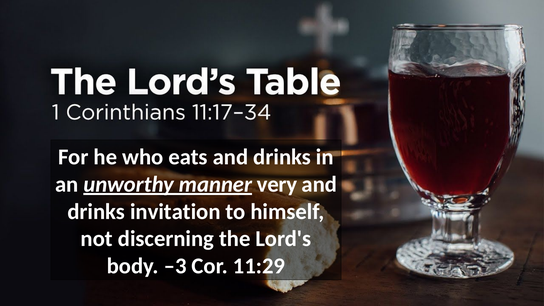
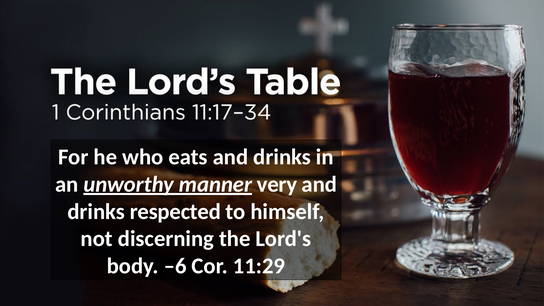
invitation: invitation -> respected (175, 212)
–3: –3 -> –6 (175, 266)
